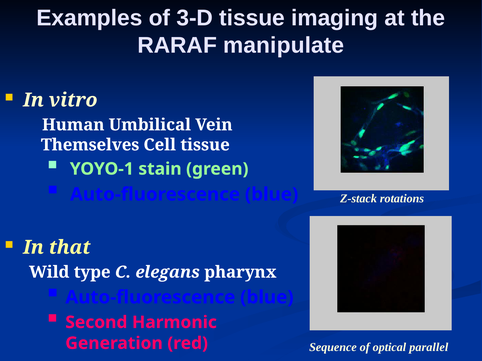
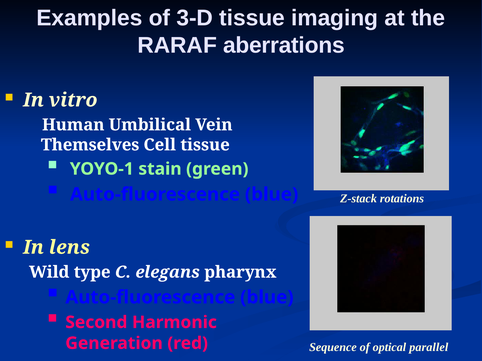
manipulate: manipulate -> aberrations (284, 45)
that: that -> lens (70, 248)
